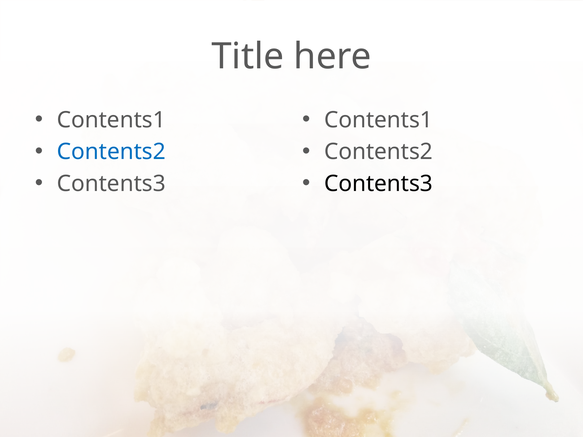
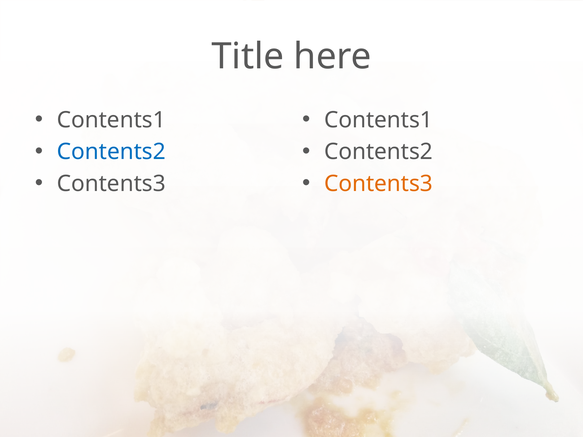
Contents3 colour: black -> orange (379, 184)
